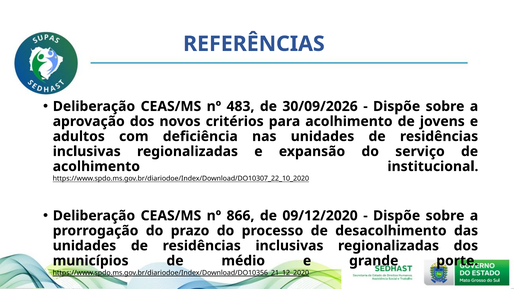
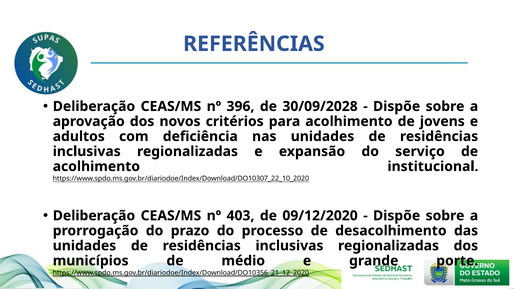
483: 483 -> 396 (240, 106)
30/09/2026: 30/09/2026 -> 30/09/2028 (320, 106)
866: 866 -> 403 (240, 216)
